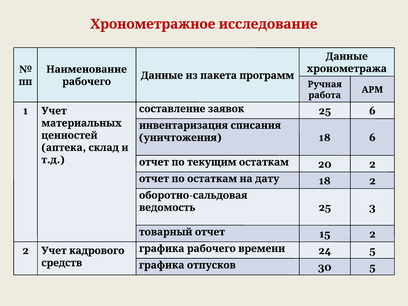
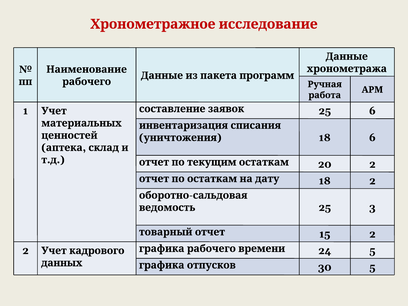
средств: средств -> данных (62, 263)
